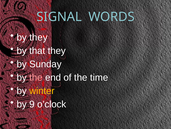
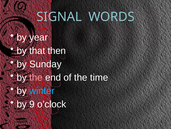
by they: they -> year (39, 37)
that they: they -> then (57, 50)
winter colour: yellow -> light blue (42, 90)
